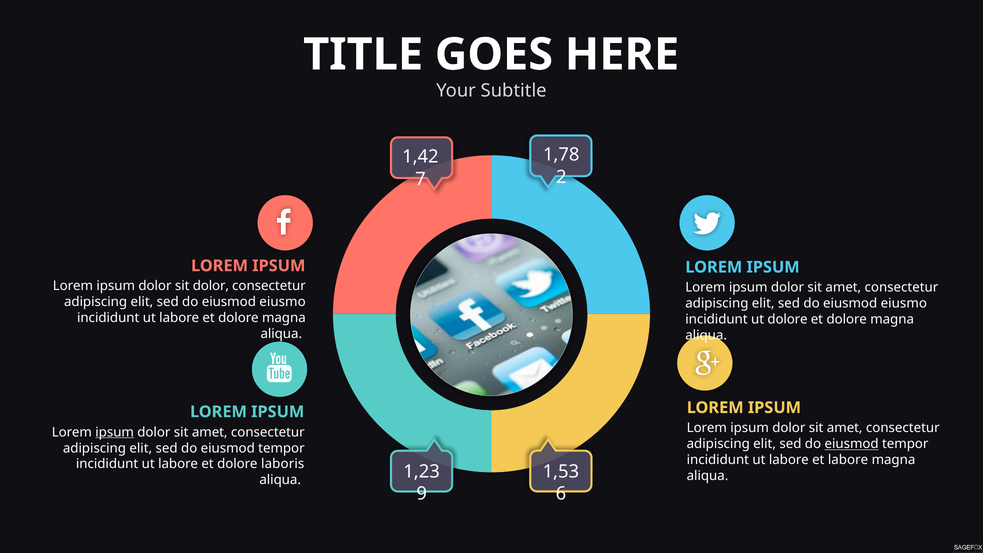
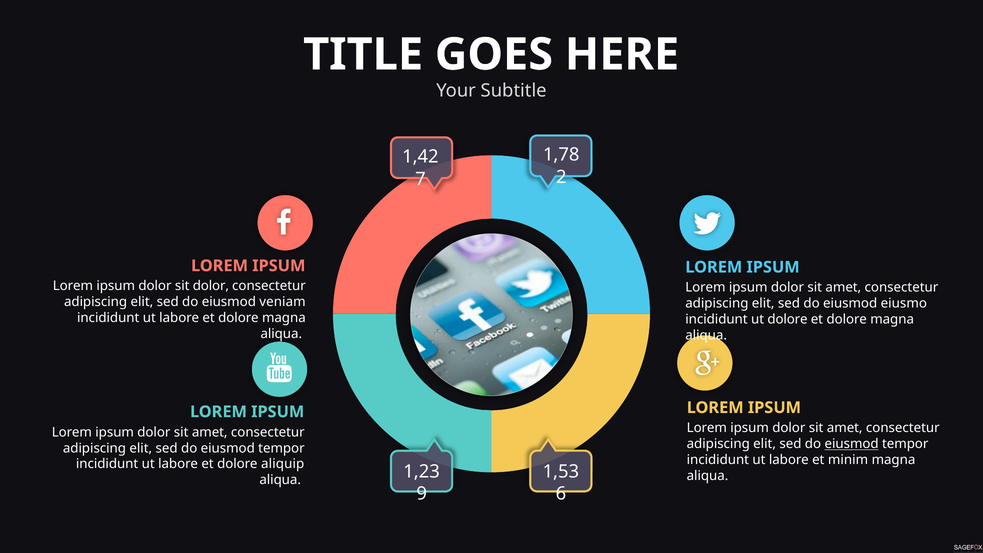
eiusmo: eiusmo -> veniam (282, 302)
ipsum underline: present -> none (115, 432)
et labore: labore -> minim (848, 460)
laboris: laboris -> aliquip (283, 464)
